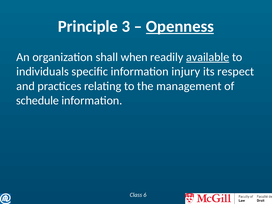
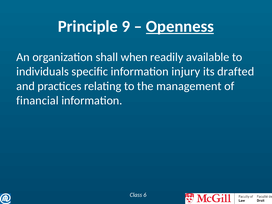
3: 3 -> 9 (126, 26)
available underline: present -> none (208, 57)
respect: respect -> drafted (236, 72)
schedule: schedule -> financial (37, 101)
